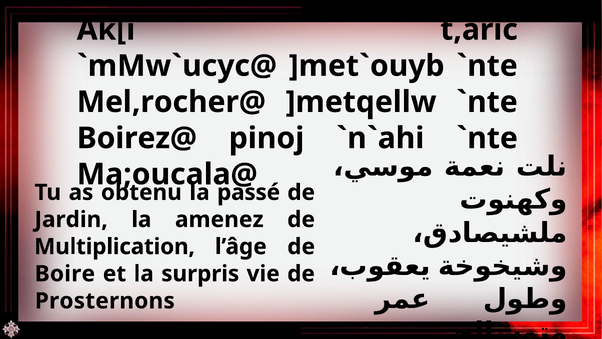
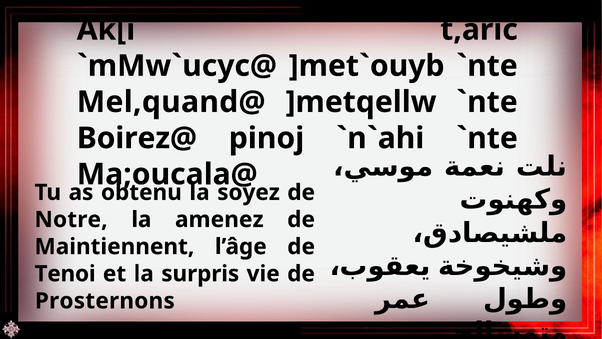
Mel,rocher@: Mel,rocher@ -> Mel,quand@ (171, 102)
passé: passé -> soyez (249, 192)
Jardin: Jardin -> Notre (71, 219)
Multiplication: Multiplication -> Maintiennent (114, 246)
Boire: Boire -> Tenoi (65, 274)
